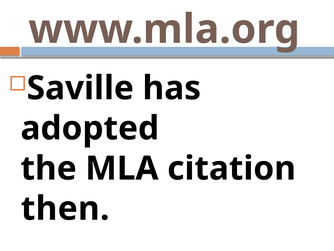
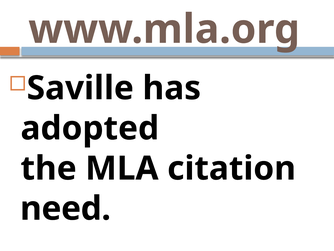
then: then -> need (65, 208)
